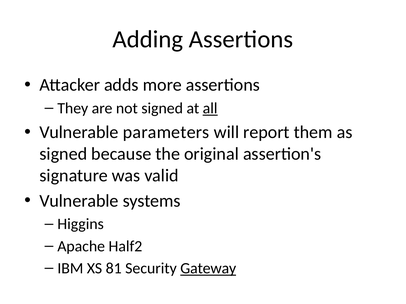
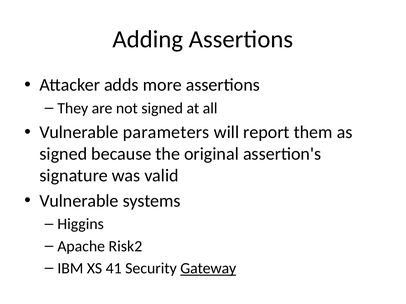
all underline: present -> none (210, 108)
Half2: Half2 -> Risk2 (125, 247)
81: 81 -> 41 (114, 269)
